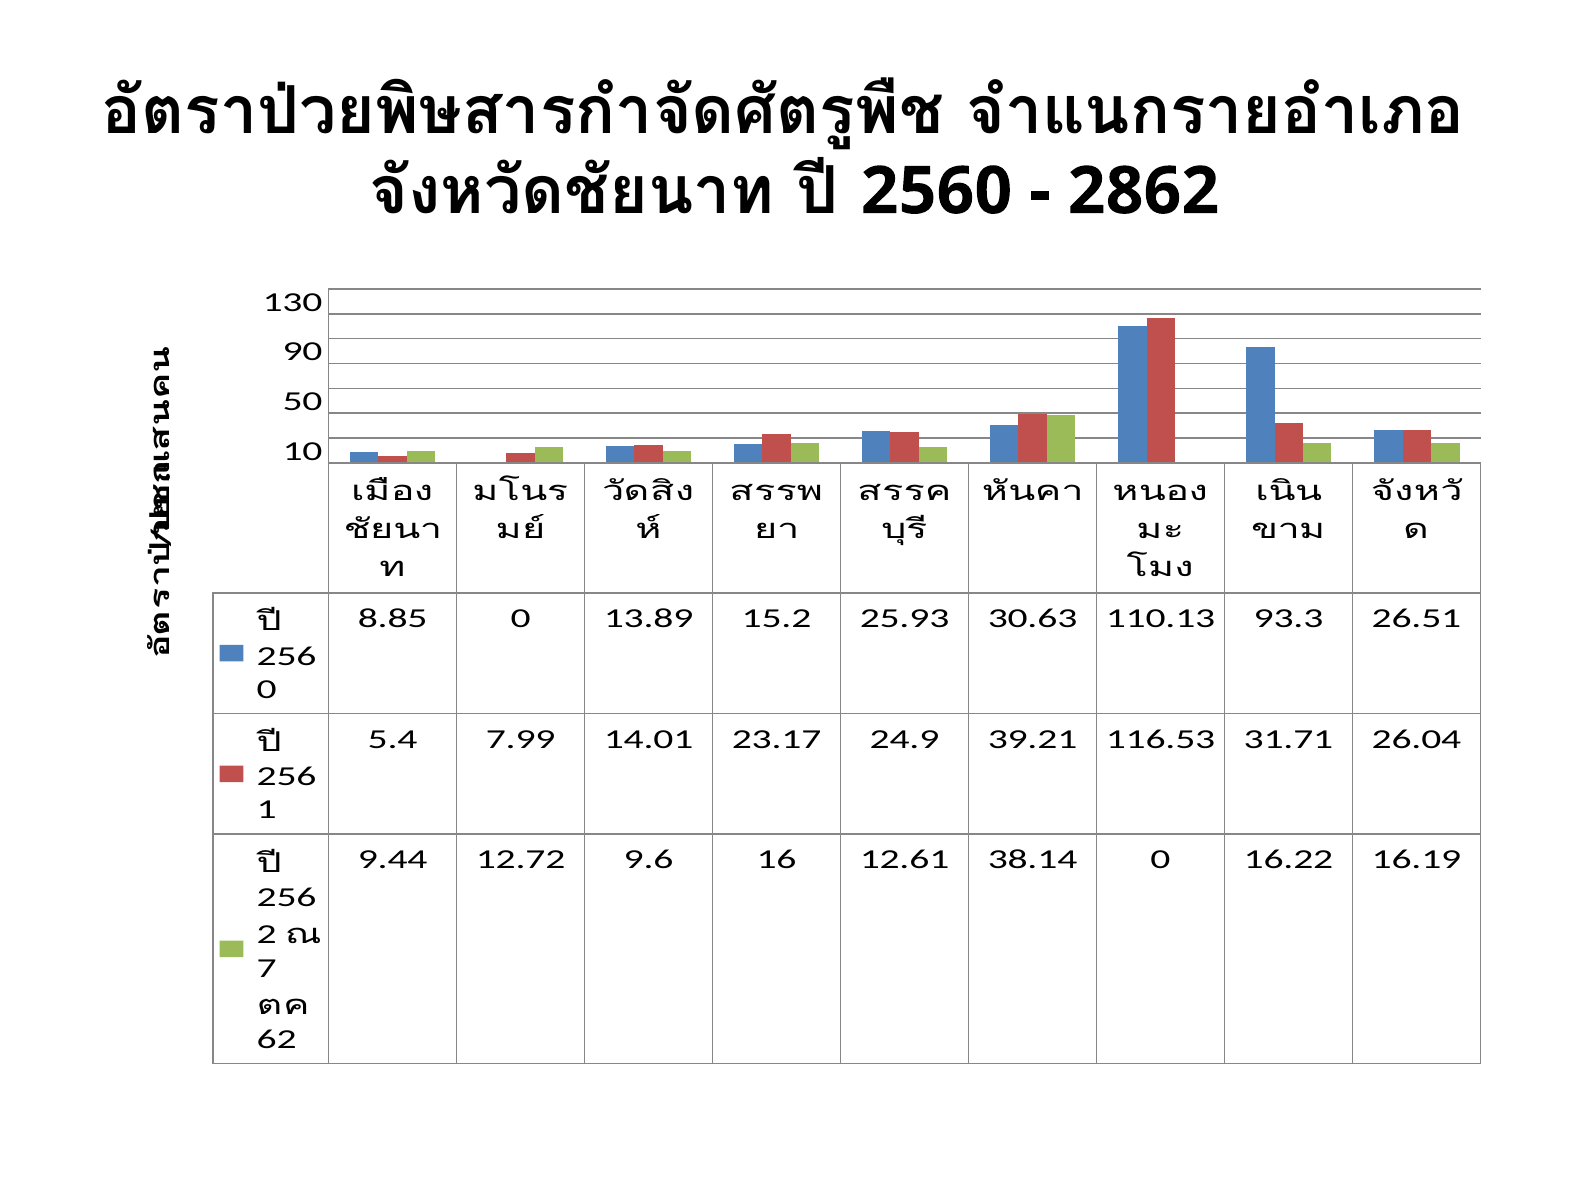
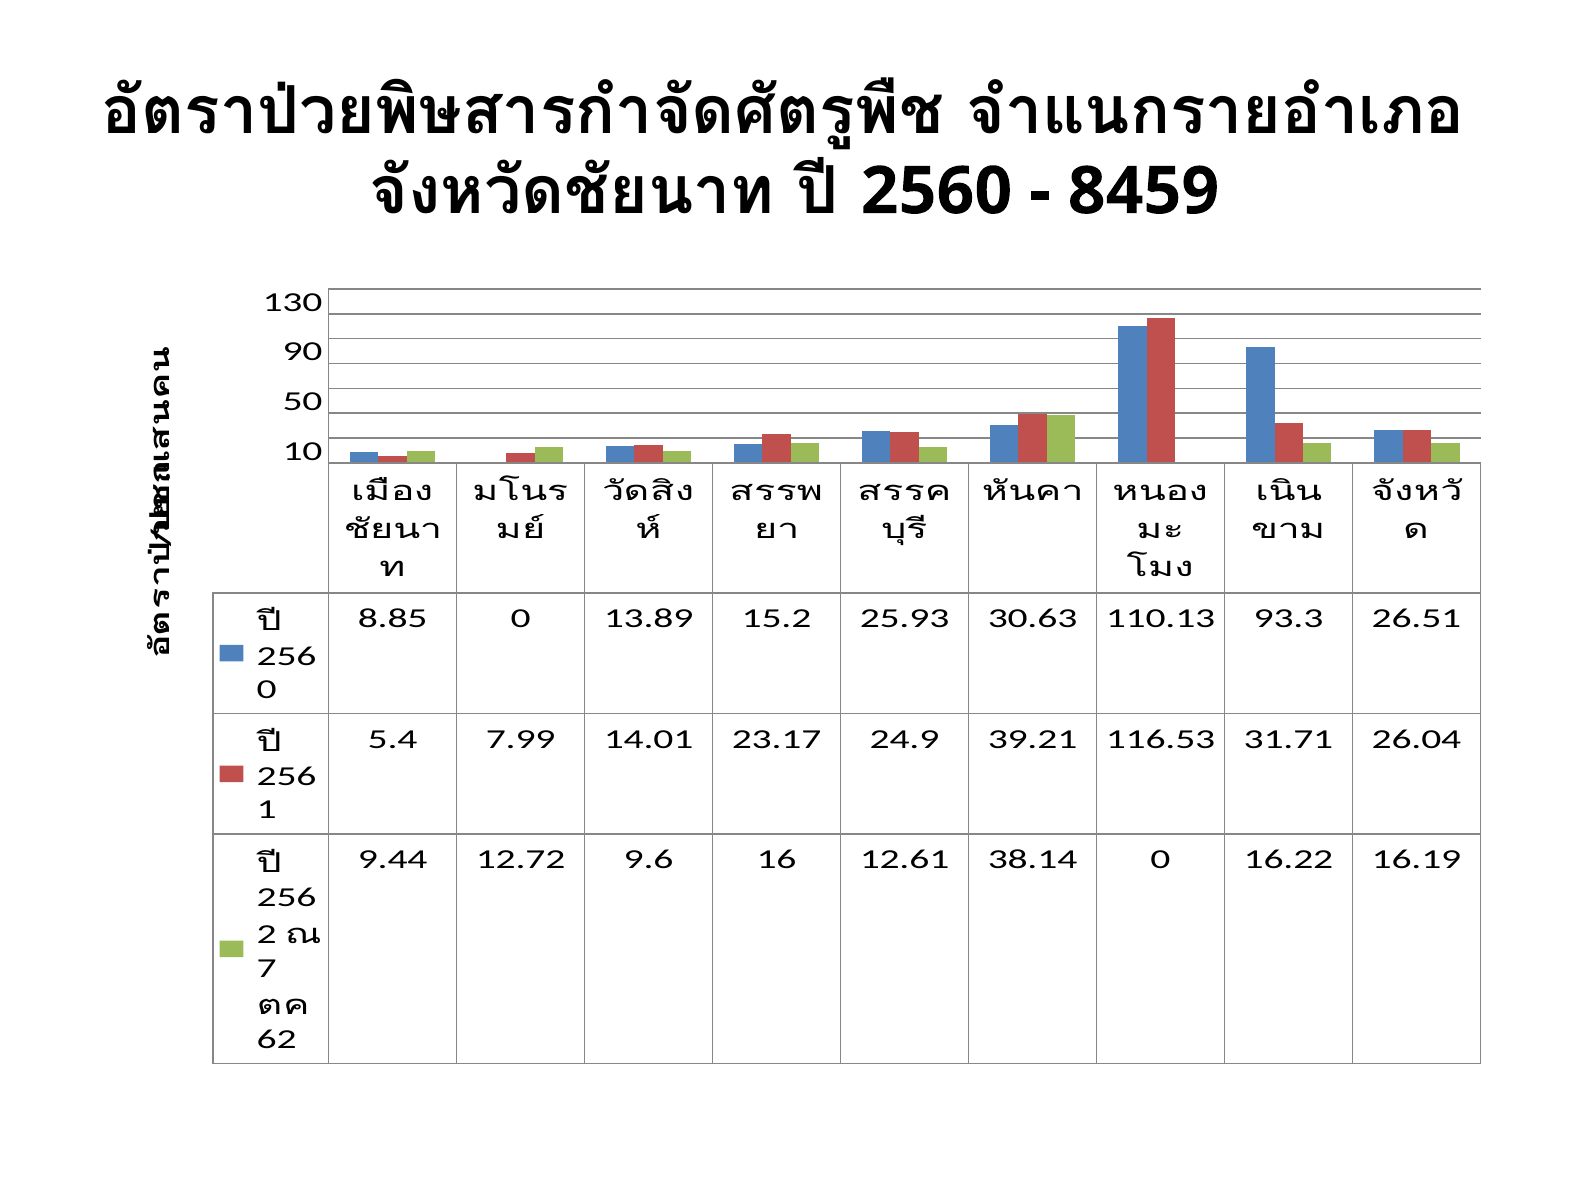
2862: 2862 -> 8459 (1144, 191)
